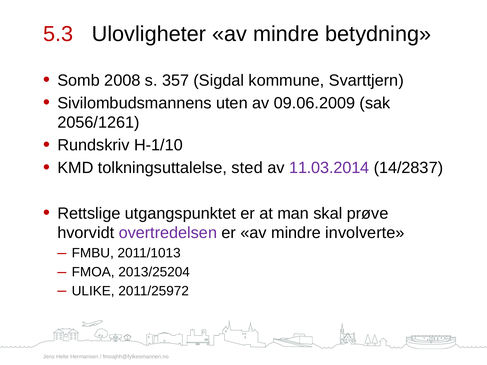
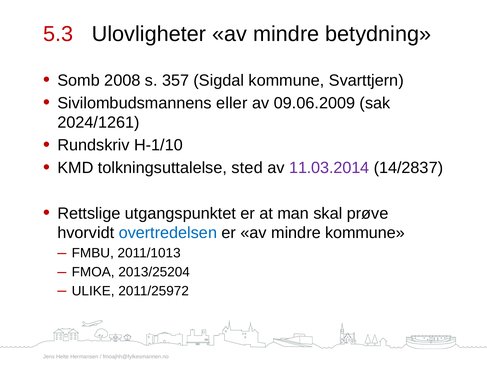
uten: uten -> eller (232, 103)
2056/1261: 2056/1261 -> 2024/1261 (98, 123)
overtredelsen colour: purple -> blue (168, 233)
mindre involverte: involverte -> kommune (365, 233)
